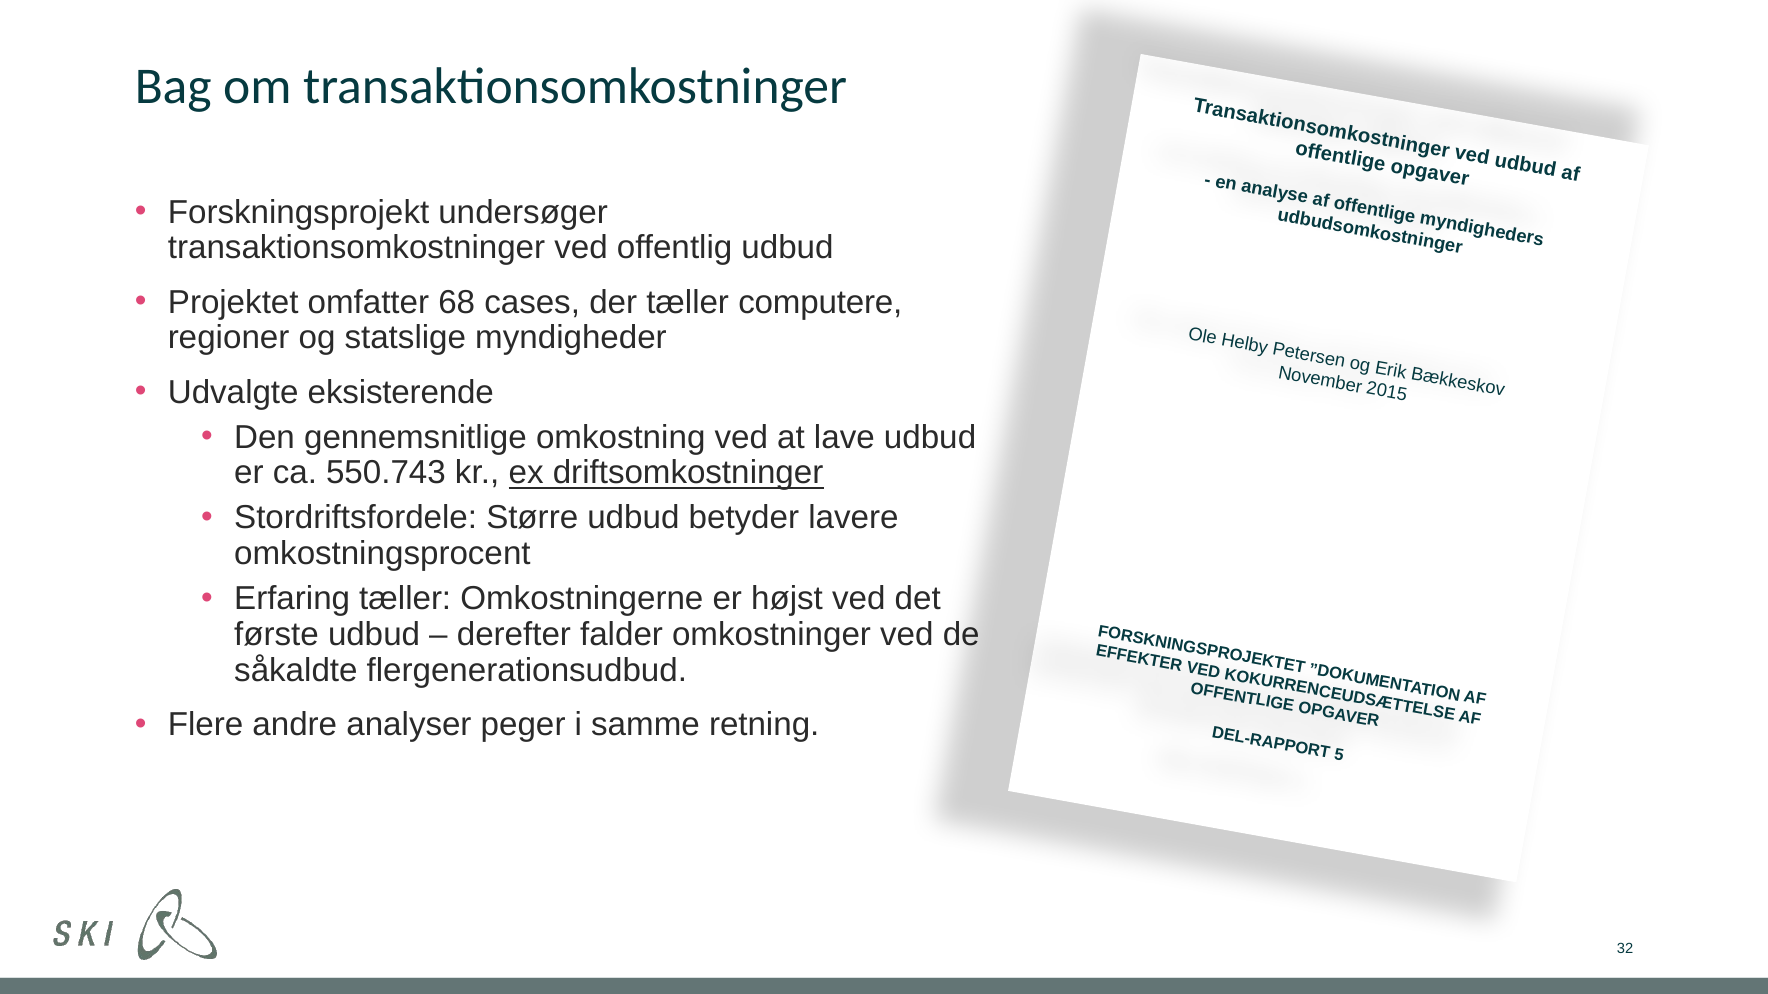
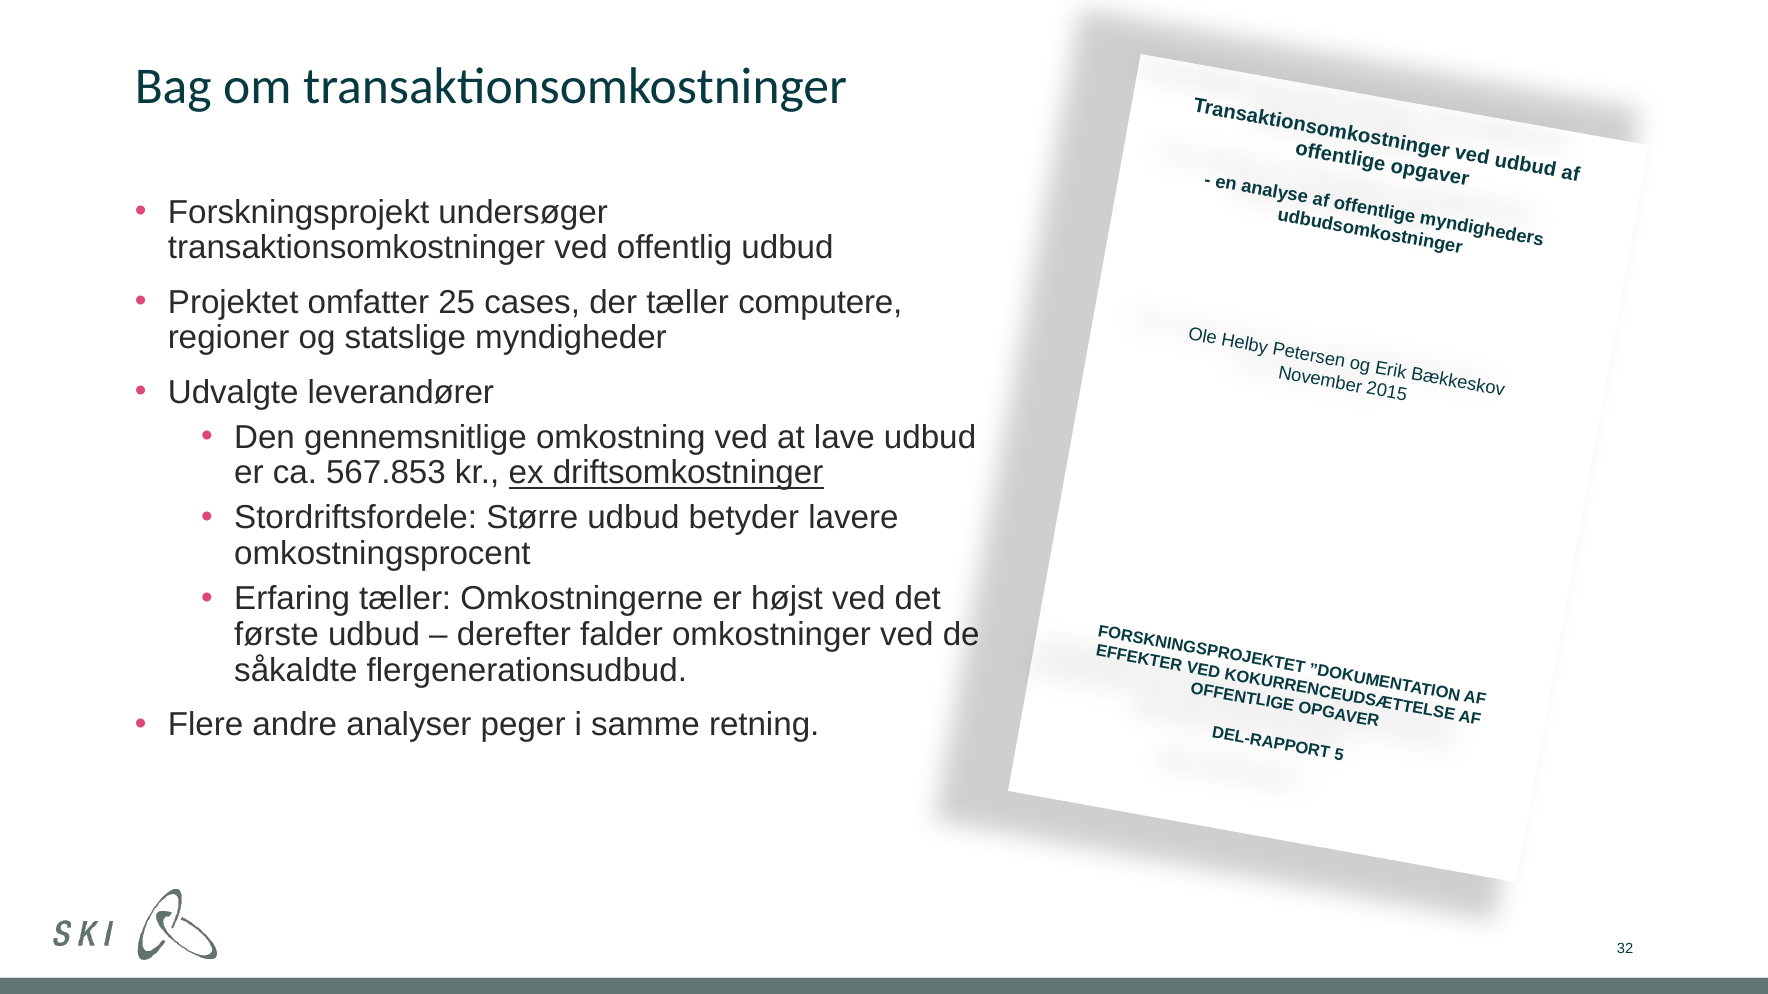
68: 68 -> 25 (457, 302)
eksisterende: eksisterende -> leverandører (401, 392)
550.743: 550.743 -> 567.853 (386, 473)
